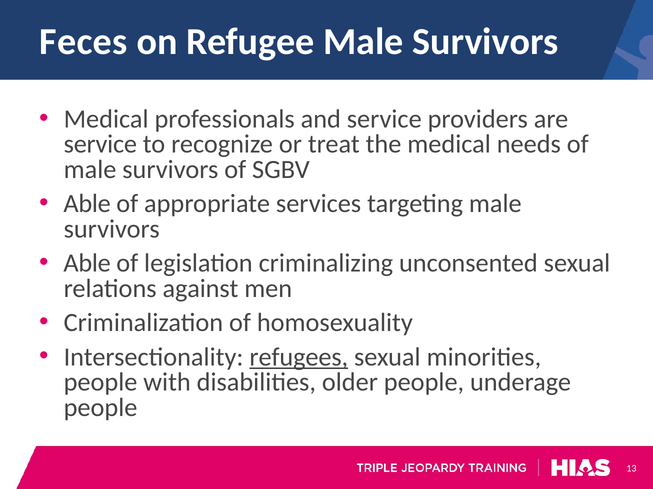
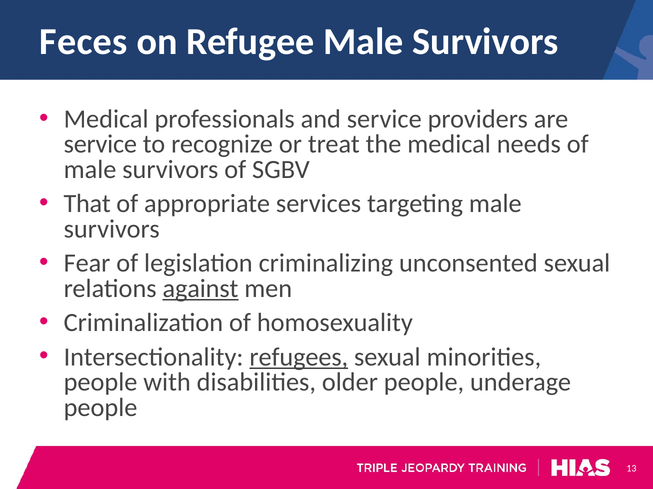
Able: Able -> That (87, 204)
Able: Able -> Fear (87, 264)
against underline: none -> present (200, 289)
